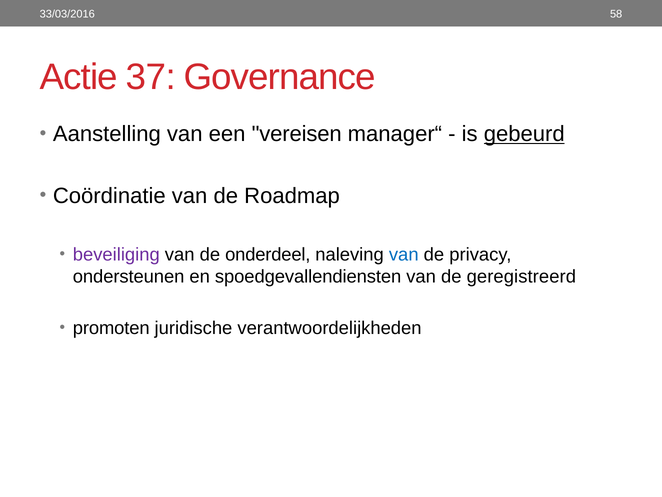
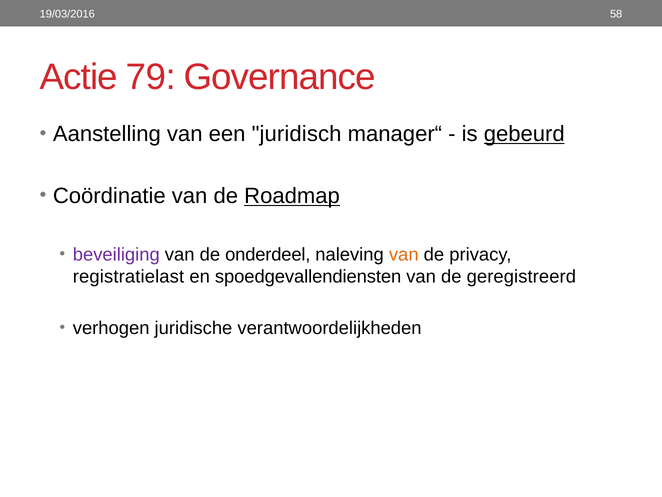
33/03/2016: 33/03/2016 -> 19/03/2016 (67, 14)
37: 37 -> 79 (151, 77)
vereisen: vereisen -> juridisch (297, 134)
Roadmap underline: none -> present (292, 196)
van colour: blue -> orange (404, 254)
ondersteunen: ondersteunen -> registratielast (128, 276)
promoten: promoten -> verhogen (111, 328)
